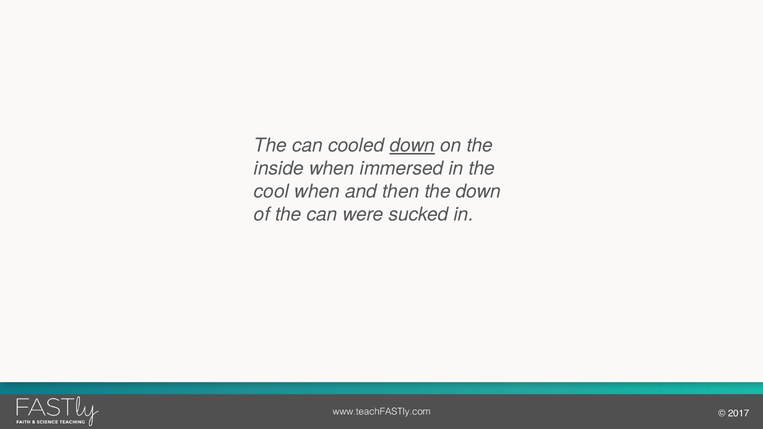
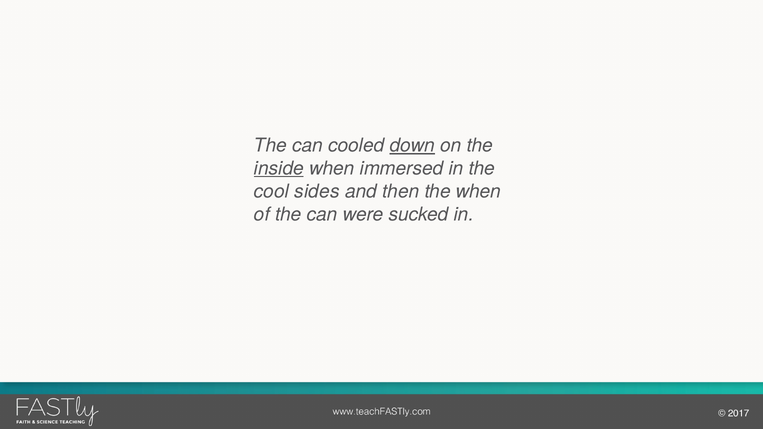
inside underline: none -> present (279, 169)
cool when: when -> sides (317, 191)
the down: down -> when (478, 191)
